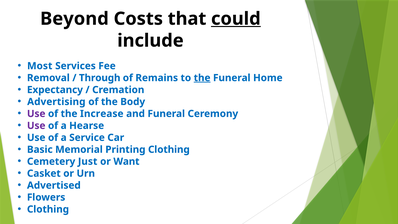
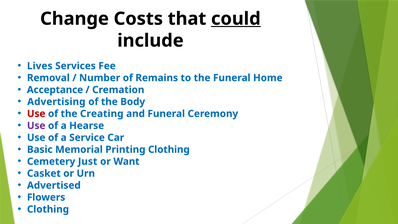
Beyond: Beyond -> Change (74, 19)
Most: Most -> Lives (40, 66)
Through: Through -> Number (100, 78)
the underline: present -> none (202, 78)
Expectancy: Expectancy -> Acceptance (55, 90)
Use colour: purple -> red (36, 114)
Increase: Increase -> Creating (102, 114)
